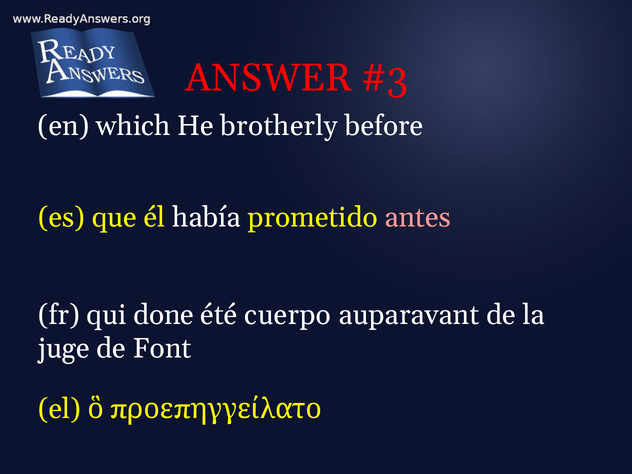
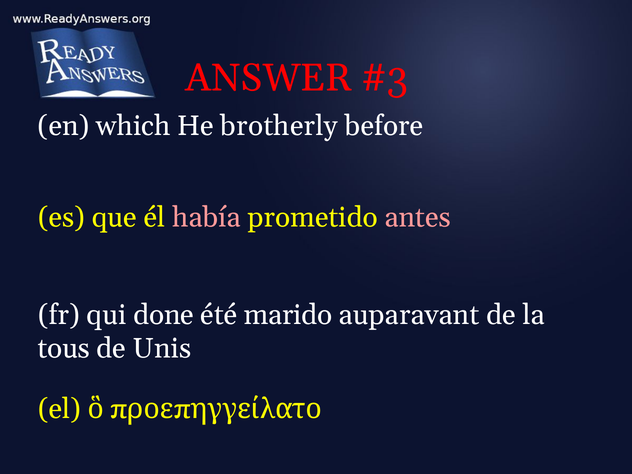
había colour: white -> pink (207, 218)
cuerpo: cuerpo -> marido (288, 315)
juge: juge -> tous (64, 349)
Font: Font -> Unis (162, 349)
